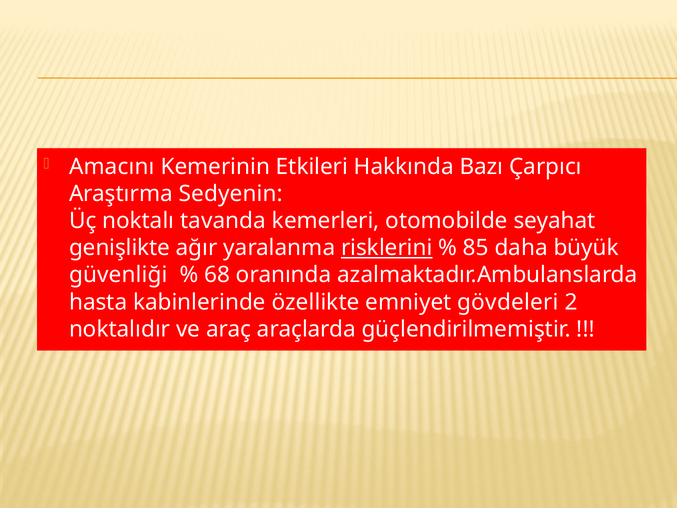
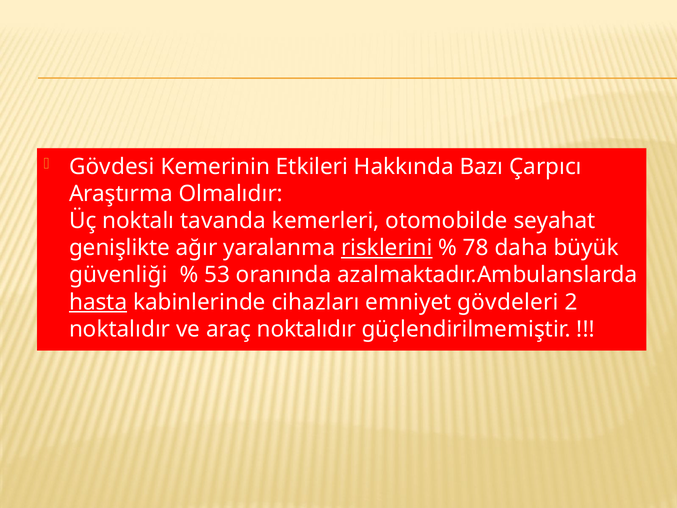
Amacını: Amacını -> Gövdesi (112, 167)
Sedyenin: Sedyenin -> Olmalıdır (231, 194)
85: 85 -> 78 (476, 248)
68: 68 -> 53 (217, 275)
hasta underline: none -> present (98, 302)
özellikte: özellikte -> cihazları (316, 302)
araç araçlarda: araçlarda -> noktalıdır (306, 329)
